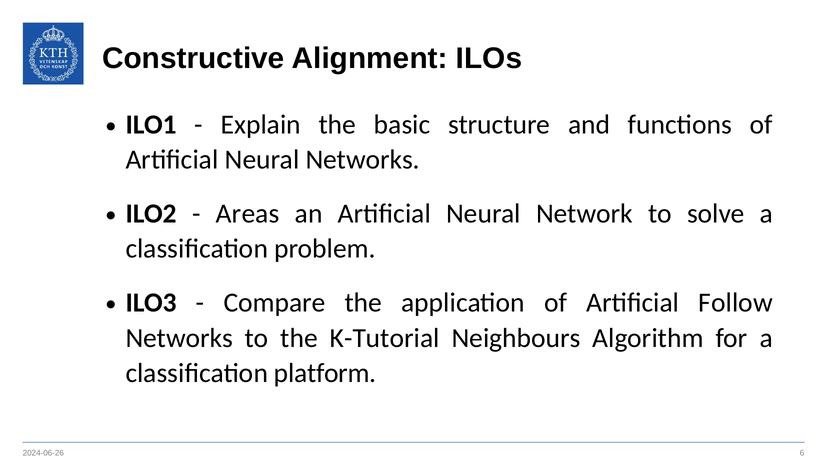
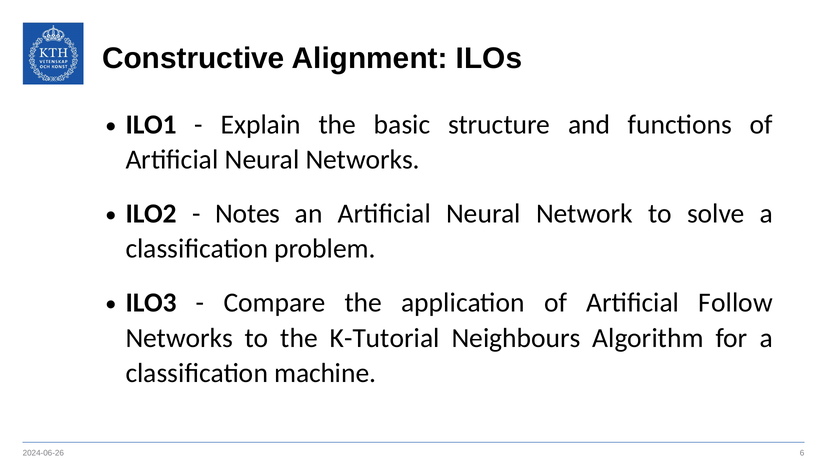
Areas: Areas -> Notes (248, 214)
platform: platform -> machine (325, 373)
